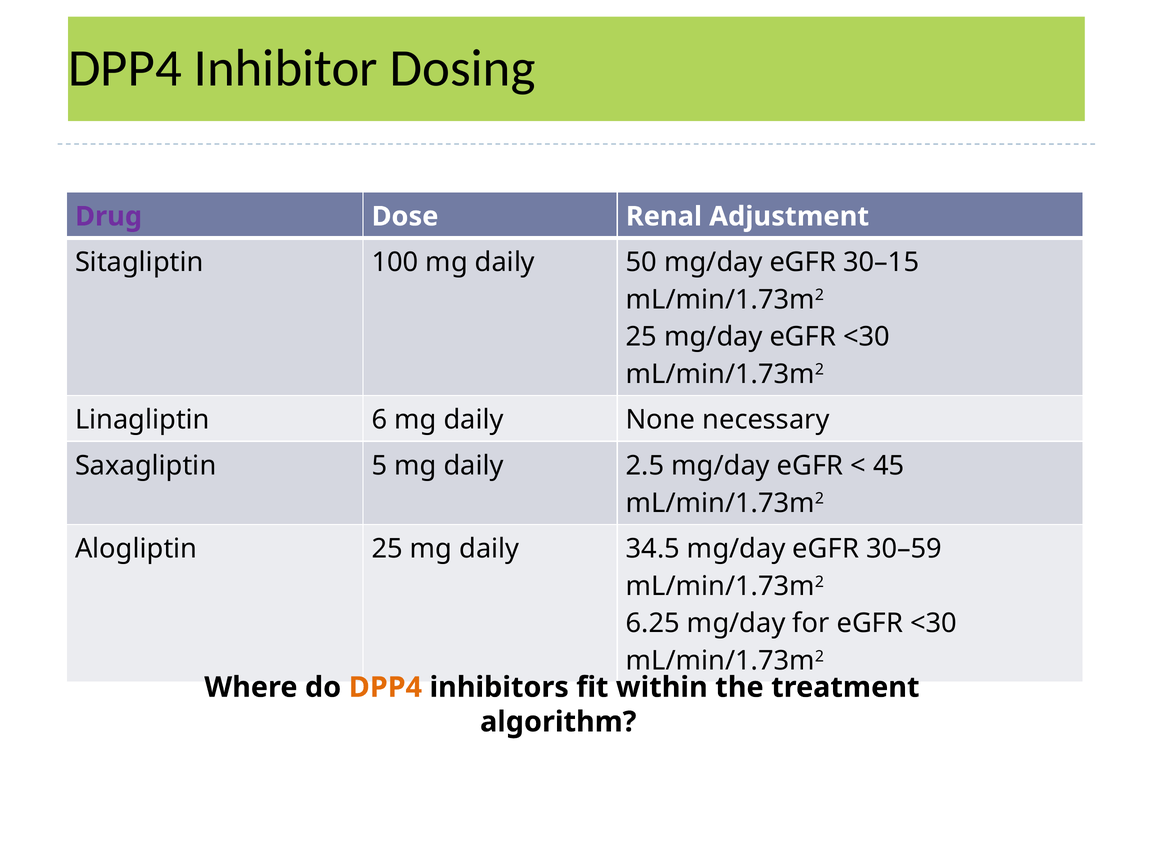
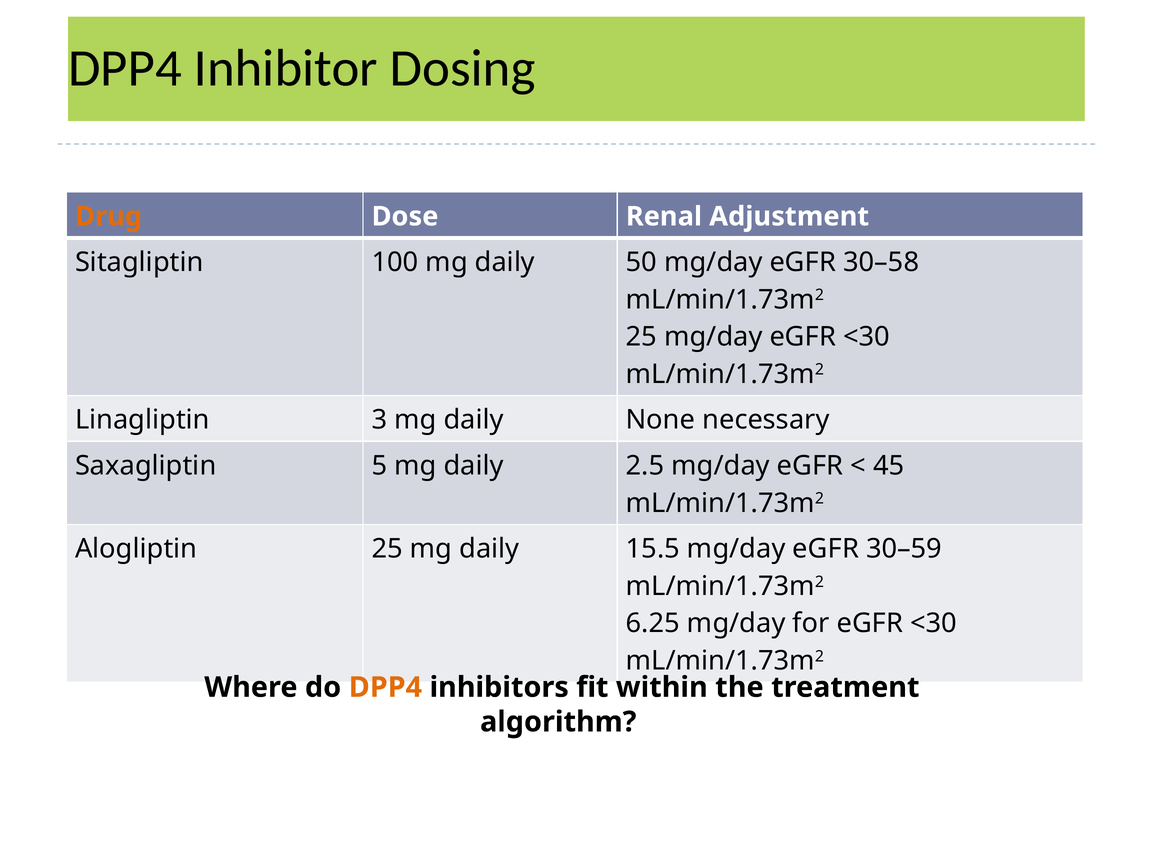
Drug colour: purple -> orange (109, 217)
30–15: 30–15 -> 30–58 (881, 263)
6: 6 -> 3 (379, 420)
34.5: 34.5 -> 15.5 (653, 549)
